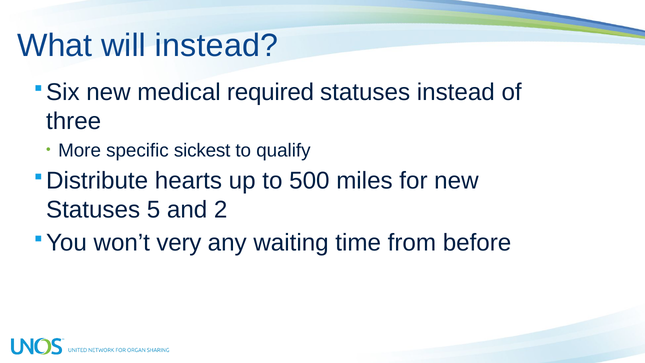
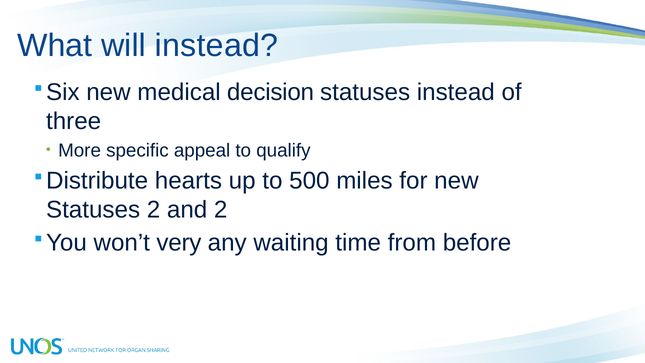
required: required -> decision (271, 92)
sickest: sickest -> appeal (202, 151)
Statuses 5: 5 -> 2 (154, 210)
